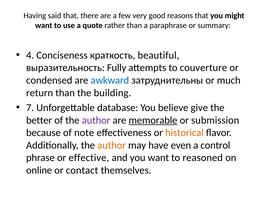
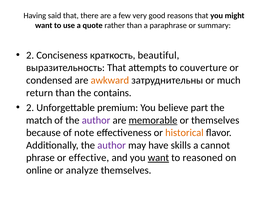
4: 4 -> 2 (30, 55)
выразительность Fully: Fully -> That (117, 68)
awkward colour: blue -> orange (110, 80)
building: building -> contains (113, 93)
7: 7 -> 2 (30, 108)
database: database -> premium (118, 108)
give: give -> part (199, 108)
better: better -> match (39, 120)
or submission: submission -> themselves (215, 120)
author colour: orange -> purple (112, 145)
even: even -> skills (181, 145)
control: control -> cannot (215, 145)
want underline: none -> present (158, 158)
contact: contact -> analyze (82, 170)
